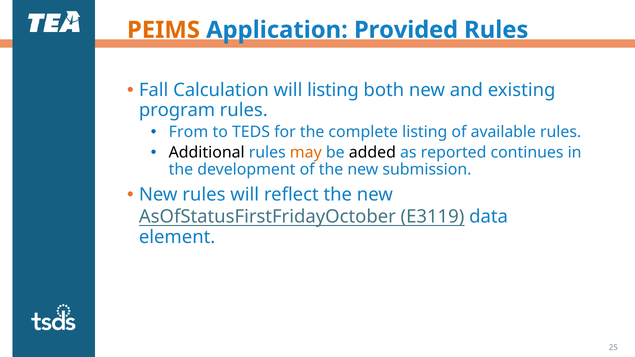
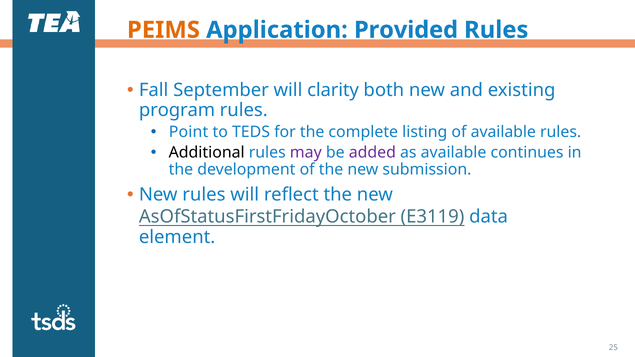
Calculation: Calculation -> September (221, 90)
will listing: listing -> clarity (333, 90)
From: From -> Point (188, 132)
may colour: orange -> purple (306, 153)
added colour: black -> purple (372, 153)
as reported: reported -> available (454, 153)
